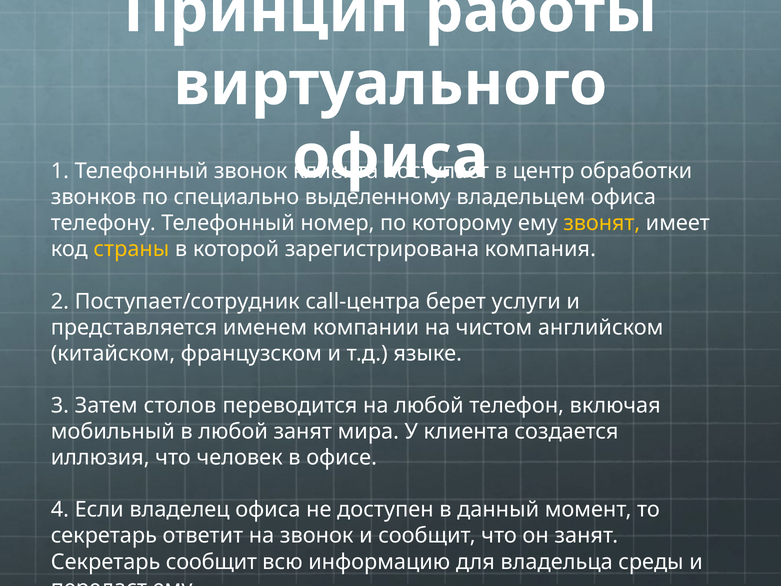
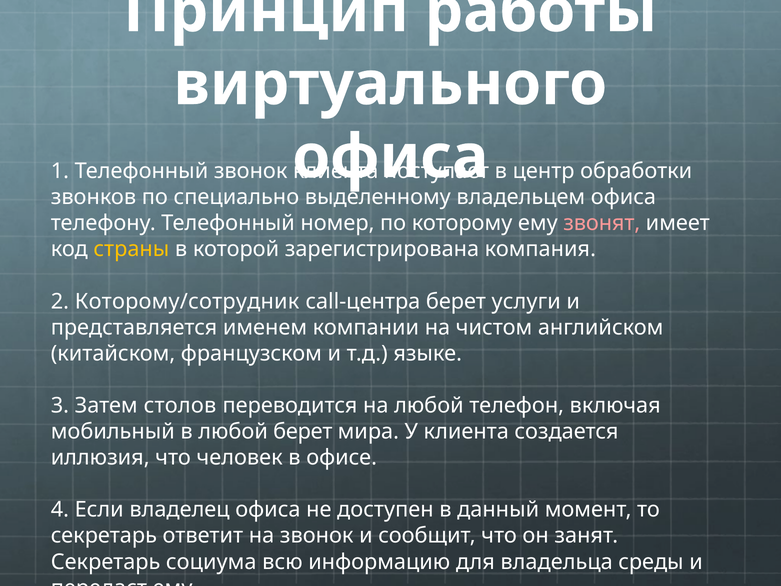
звонят colour: yellow -> pink (602, 223)
Поступает/сотрудник: Поступает/сотрудник -> Которому/сотрудник (187, 301)
любой занят: занят -> берет (303, 431)
Секретарь сообщит: сообщит -> социума (211, 562)
